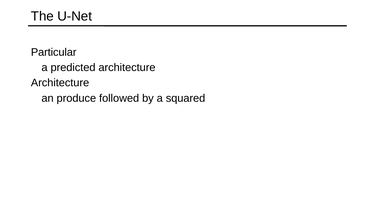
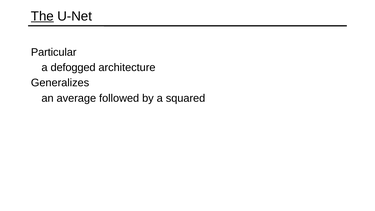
The underline: none -> present (42, 16)
predicted: predicted -> defogged (73, 68)
Architecture: Architecture -> Generalizes (60, 83)
produce: produce -> average (76, 98)
